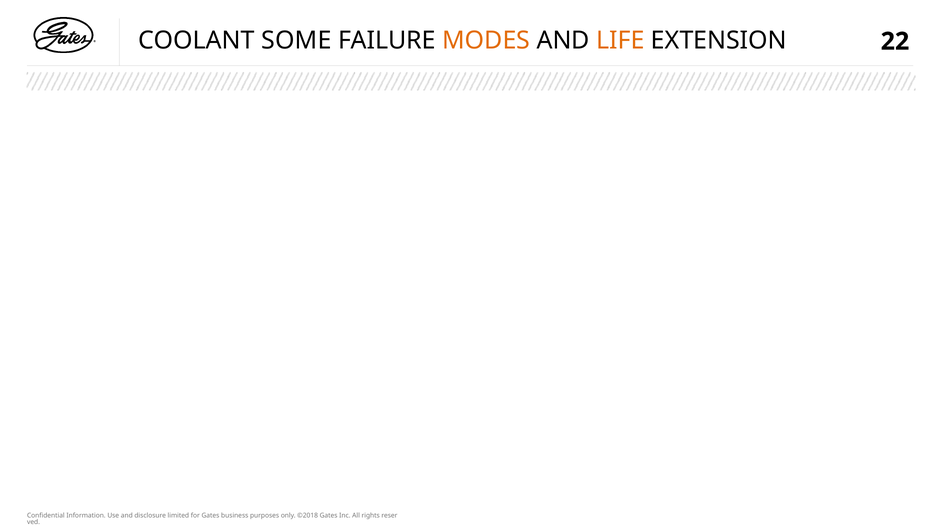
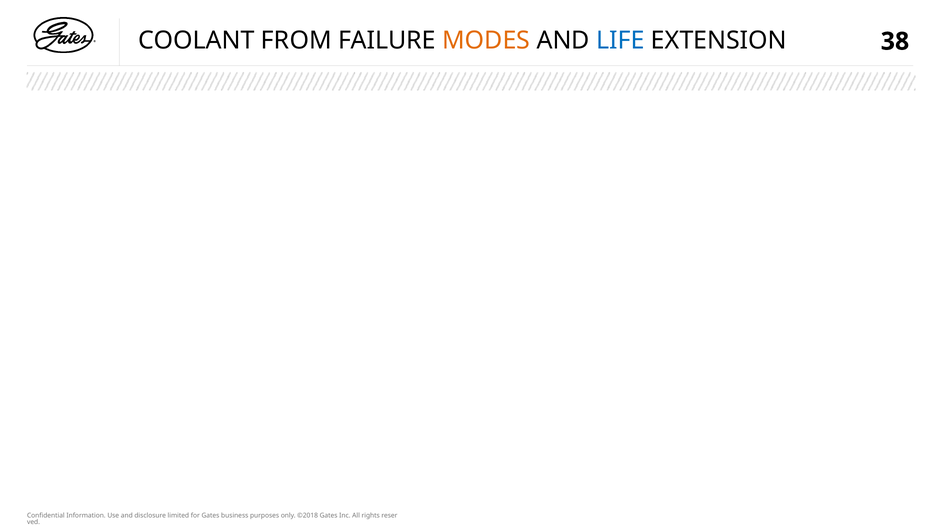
SOME: SOME -> FROM (296, 40)
LIFE colour: orange -> blue (620, 40)
22: 22 -> 38 (895, 41)
